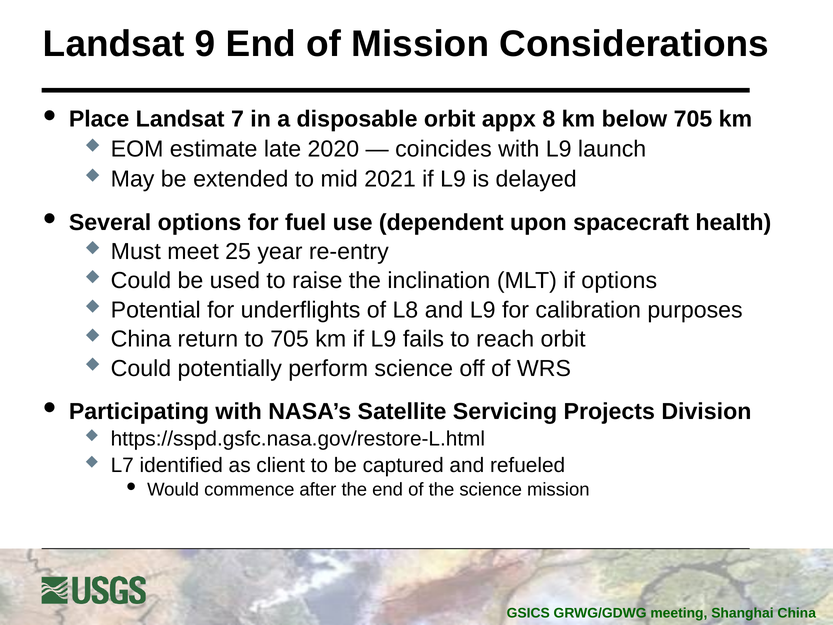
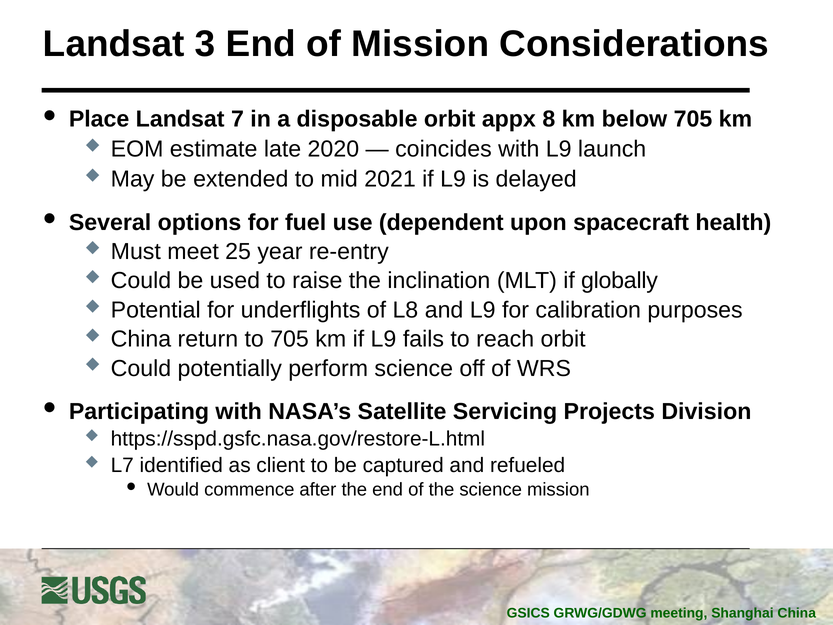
9: 9 -> 3 (205, 44)
if options: options -> globally (619, 281)
